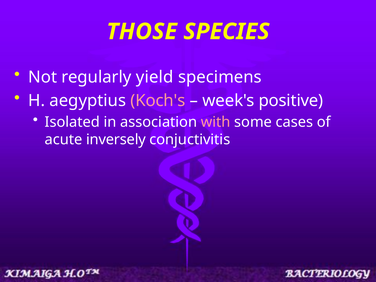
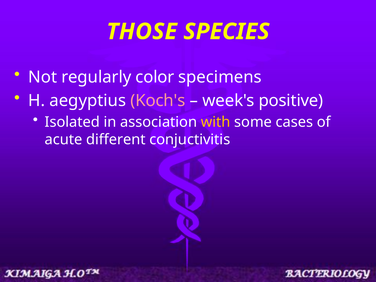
yield: yield -> color (155, 77)
with colour: pink -> yellow (216, 122)
inversely: inversely -> different (116, 140)
